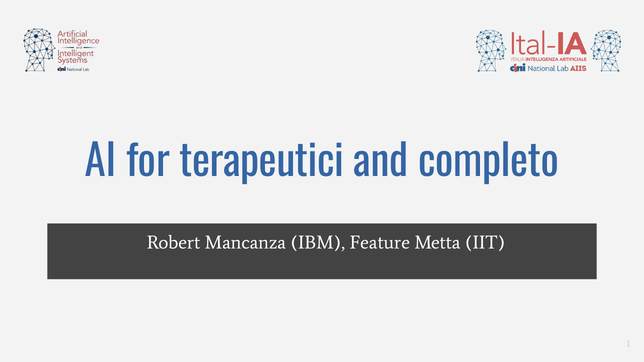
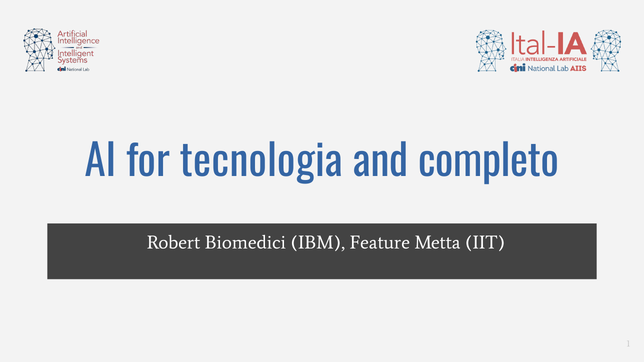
terapeutici: terapeutici -> tecnologia (261, 162)
Mancanza: Mancanza -> Biomedici (245, 243)
